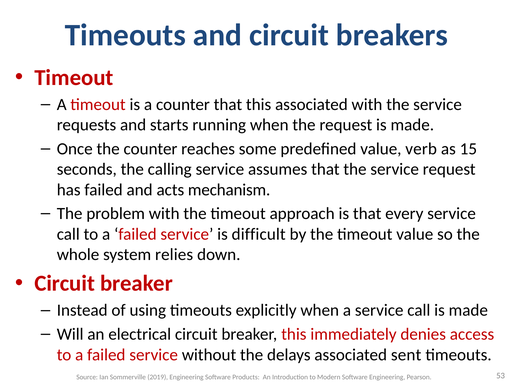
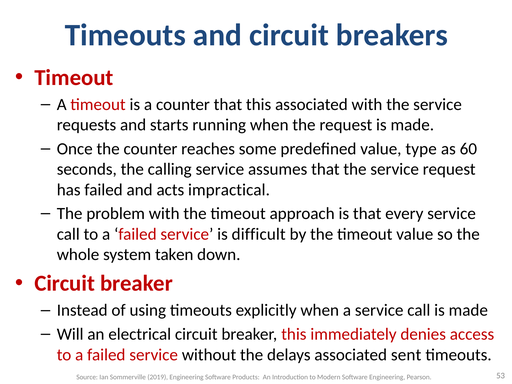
verb: verb -> type (421, 149)
15: 15 -> 60 (468, 149)
mechanism: mechanism -> impractical (229, 190)
relies: relies -> taken (174, 255)
